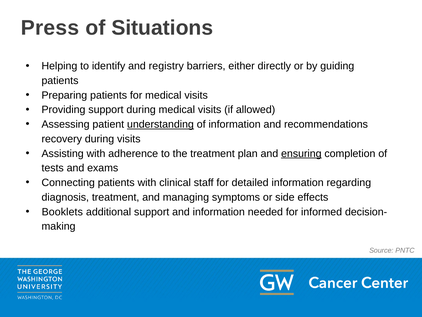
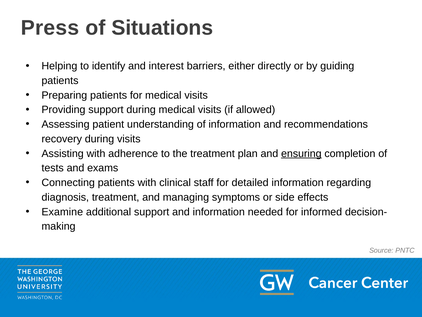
registry: registry -> interest (166, 66)
understanding underline: present -> none (160, 124)
Booklets: Booklets -> Examine (62, 212)
